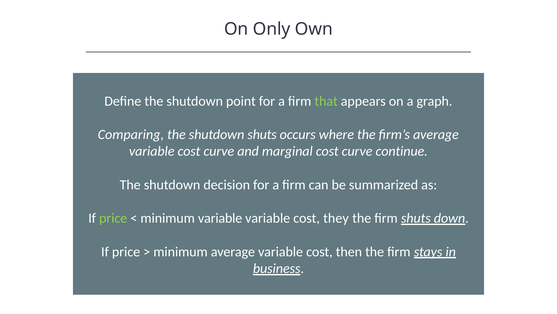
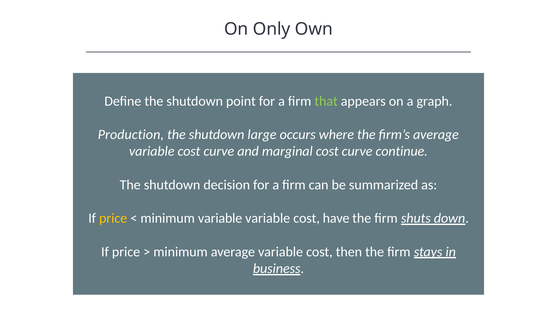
Comparing: Comparing -> Production (131, 134)
shutdown shuts: shuts -> large (262, 134)
price colour: light green -> yellow (113, 218)
they: they -> have (336, 218)
